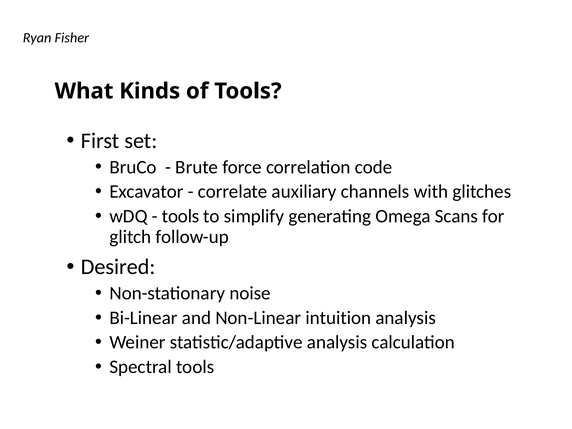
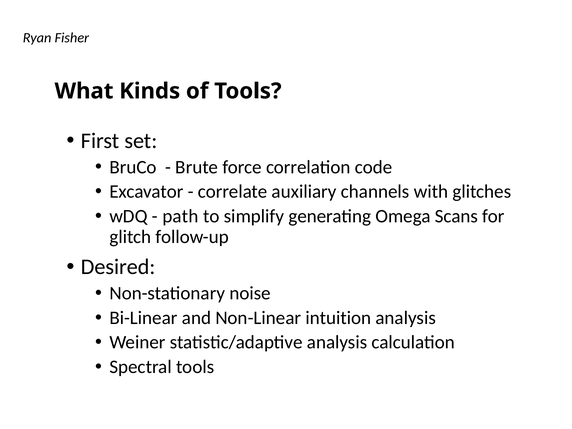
tools: tools -> path (180, 216)
